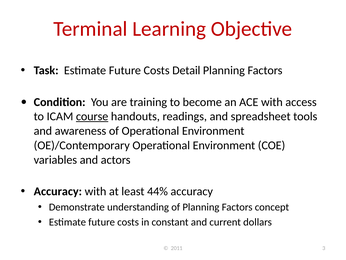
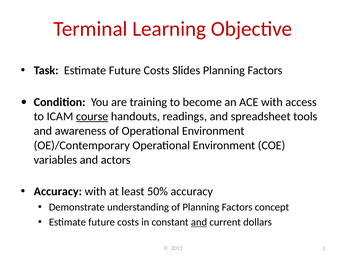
Detail: Detail -> Slides (186, 70)
44%: 44% -> 50% (158, 191)
and underline: none -> present (199, 222)
